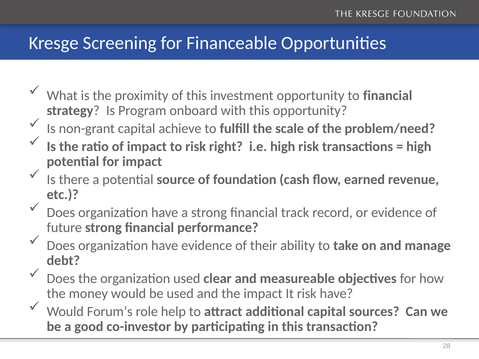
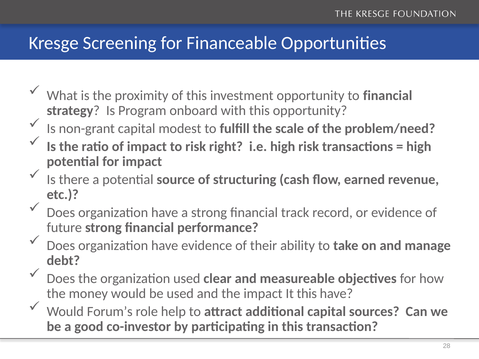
achieve: achieve -> modest (180, 129)
foundation: foundation -> structuring (245, 180)
It risk: risk -> this (307, 294)
